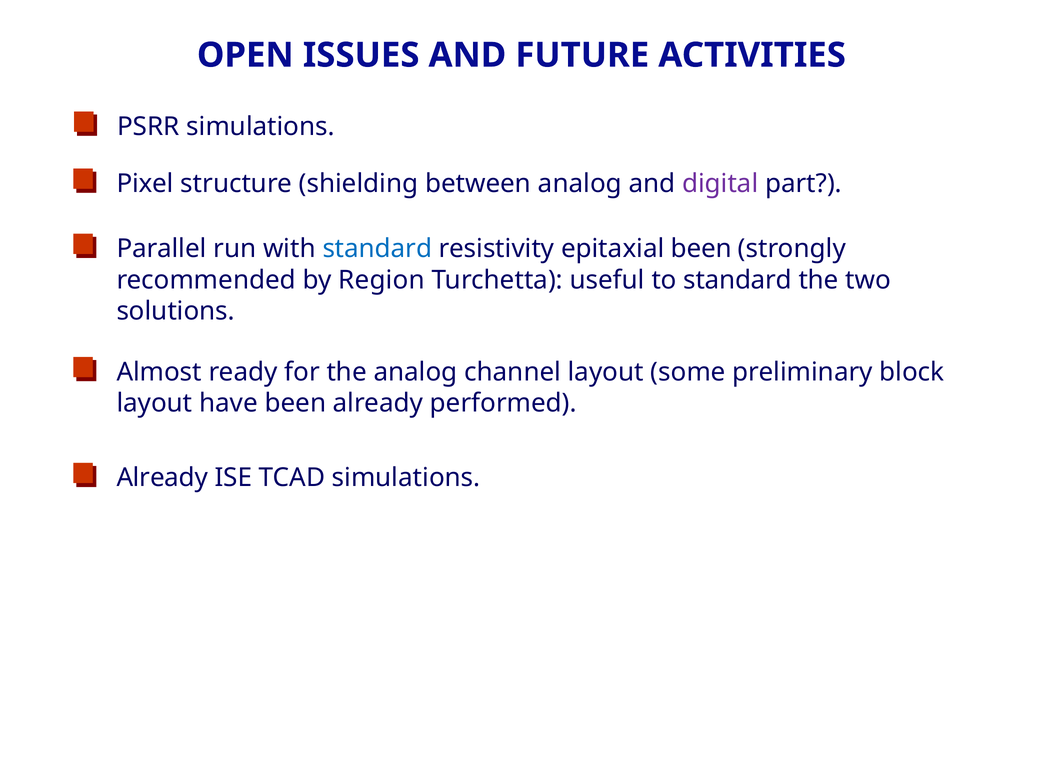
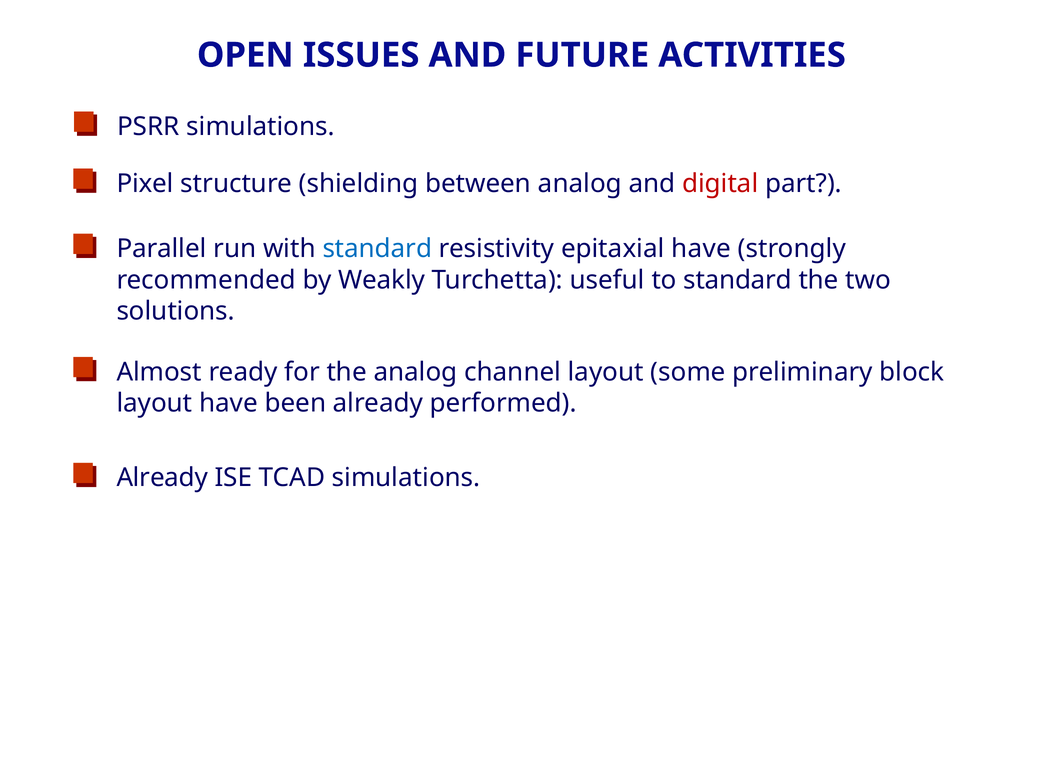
digital colour: purple -> red (720, 184)
epitaxial been: been -> have (701, 249)
Region: Region -> Weakly (382, 280)
